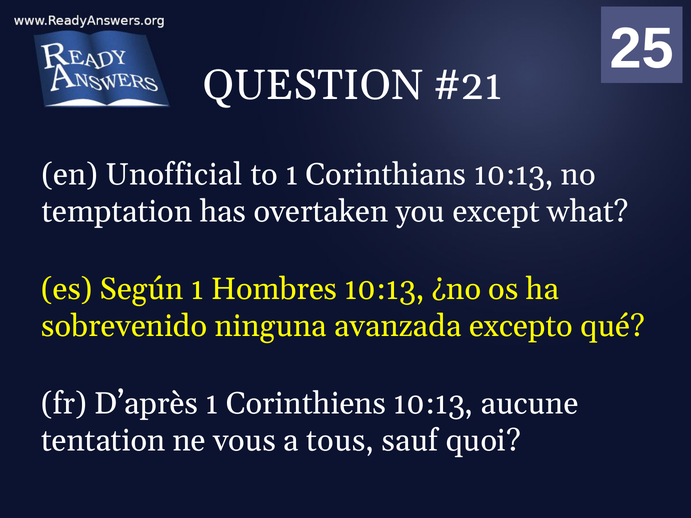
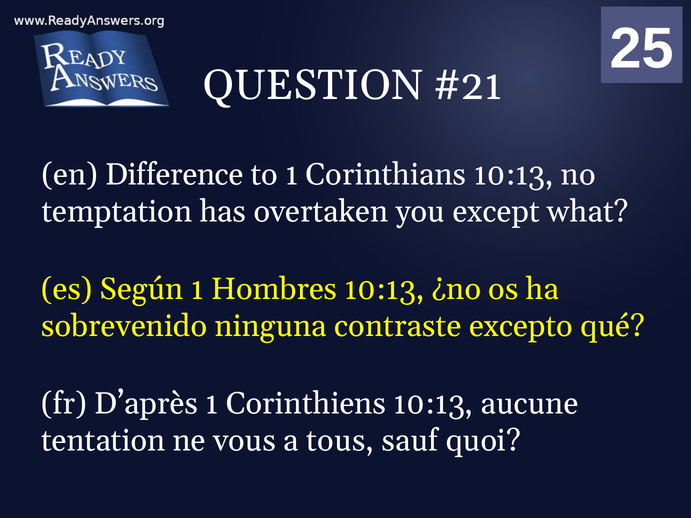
Unofficial: Unofficial -> Difference (174, 175)
avanzada: avanzada -> contraste (398, 326)
